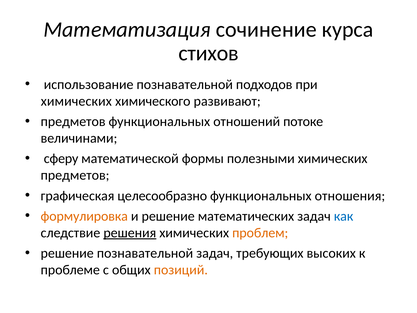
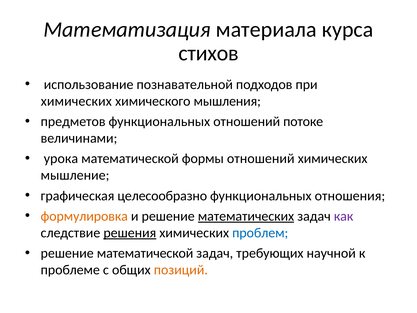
сочинение: сочинение -> материала (266, 30)
развивают: развивают -> мышления (227, 101)
сферу: сферу -> урока (61, 159)
формы полезными: полезными -> отношений (261, 159)
предметов: предметов -> мышление (75, 175)
математических underline: none -> present (246, 216)
как colour: blue -> purple (344, 216)
проблем colour: orange -> blue (260, 233)
решение познавательной: познавательной -> математической (145, 253)
высоких: высоких -> научной (331, 253)
